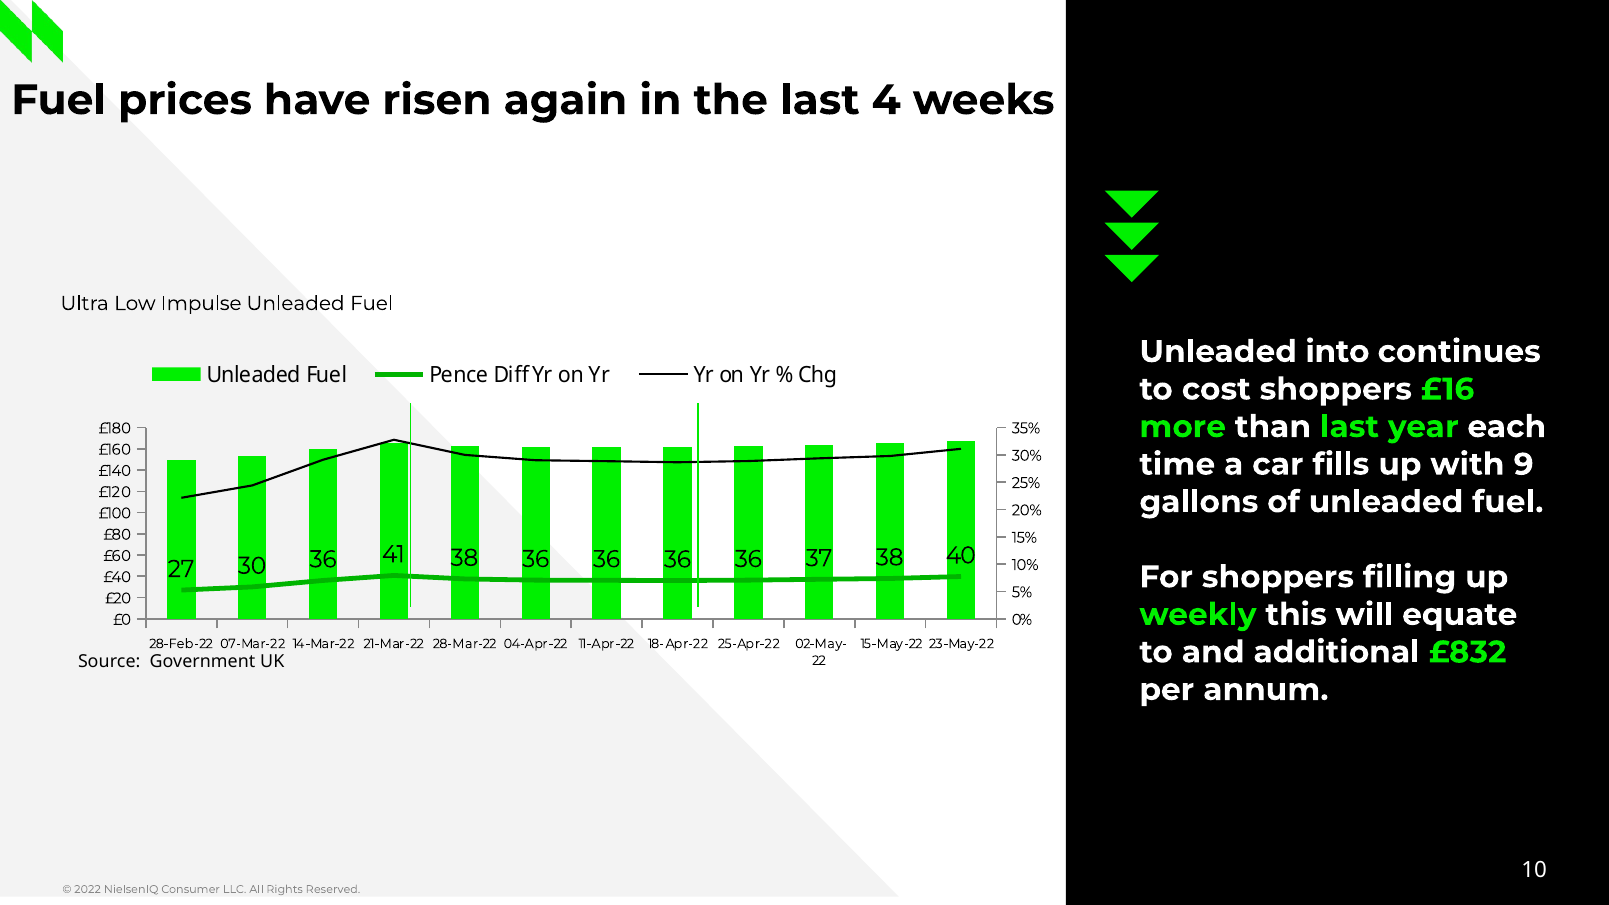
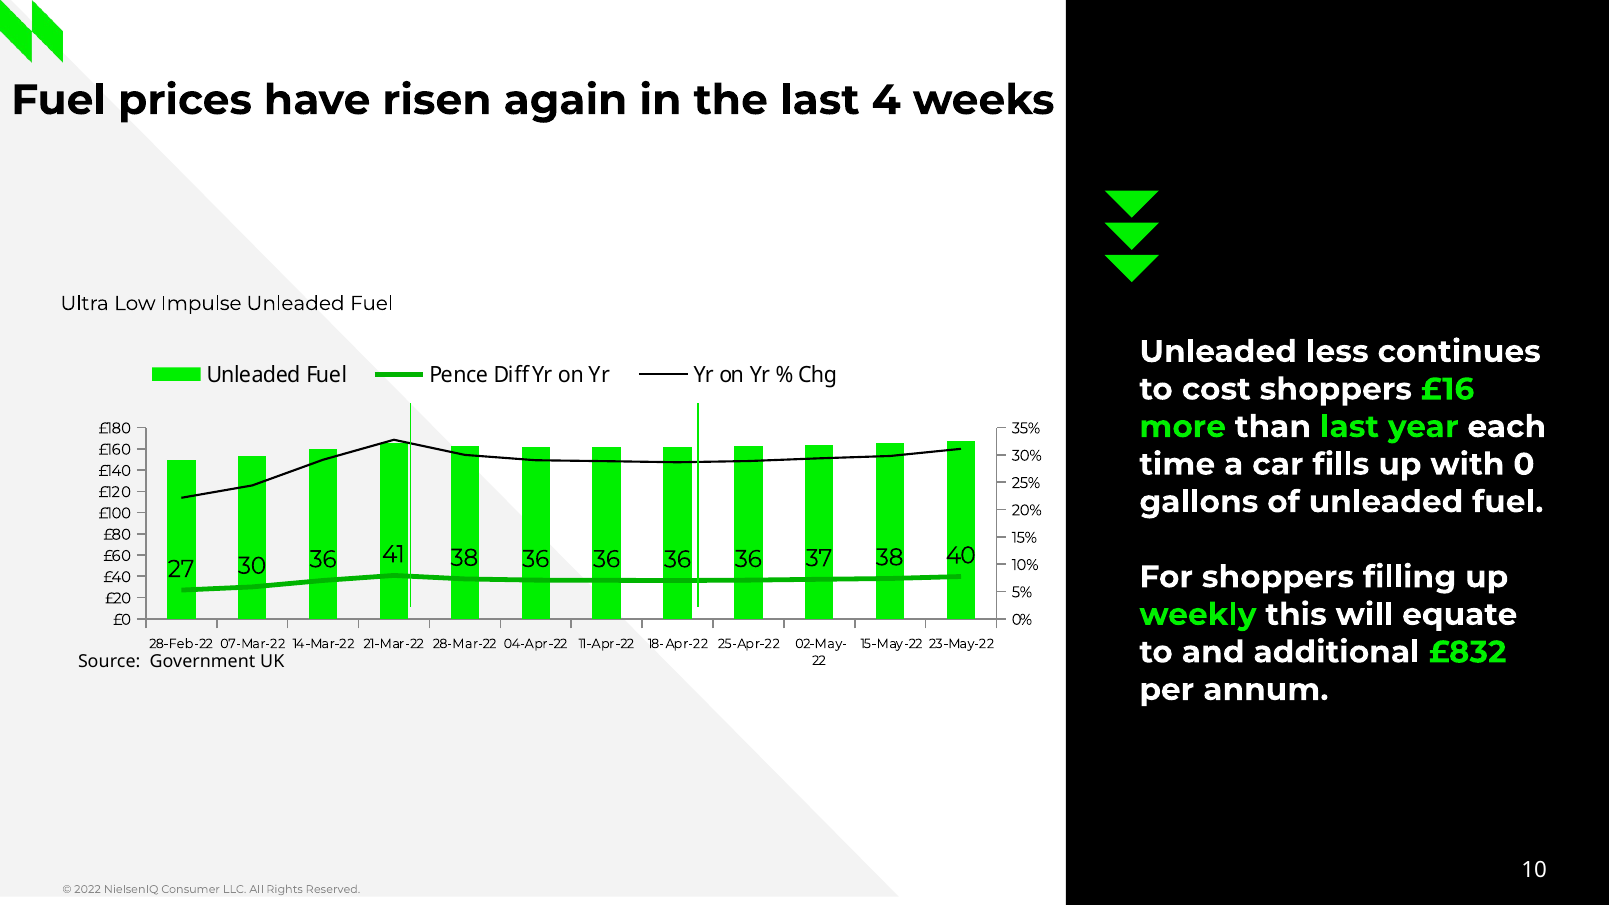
into: into -> less (1337, 352)
9: 9 -> 0 (1524, 464)
